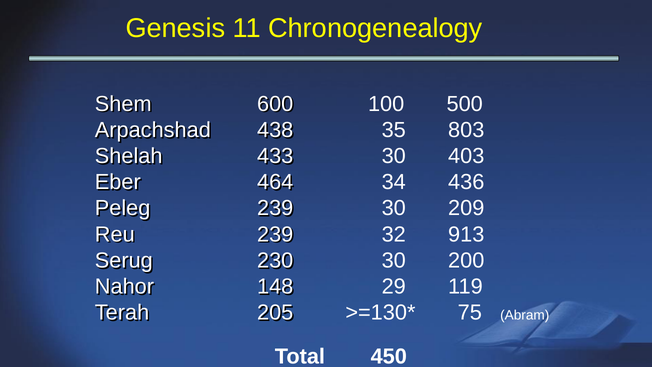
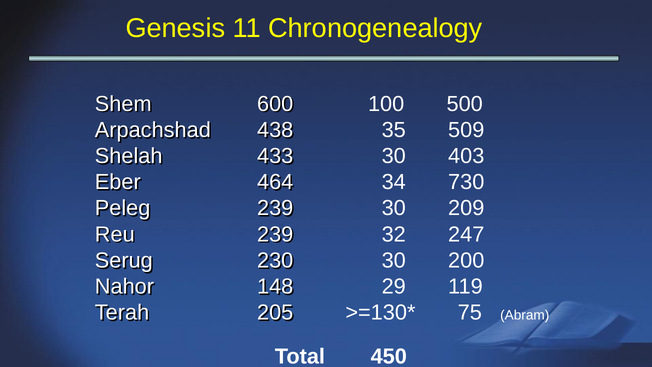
803: 803 -> 509 (466, 130)
436: 436 -> 730 (466, 182)
913: 913 -> 247 (466, 234)
